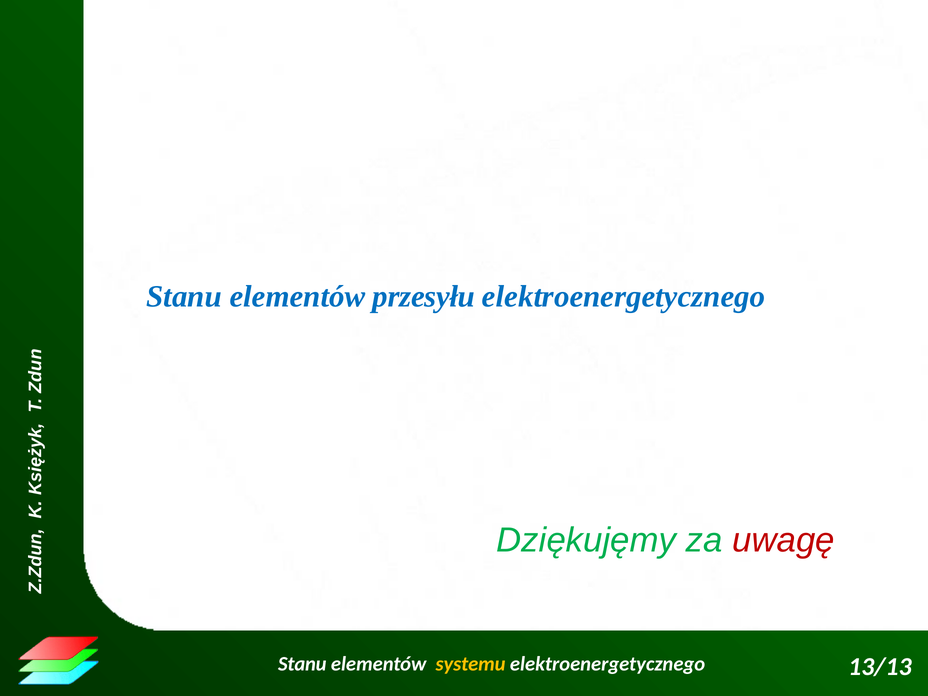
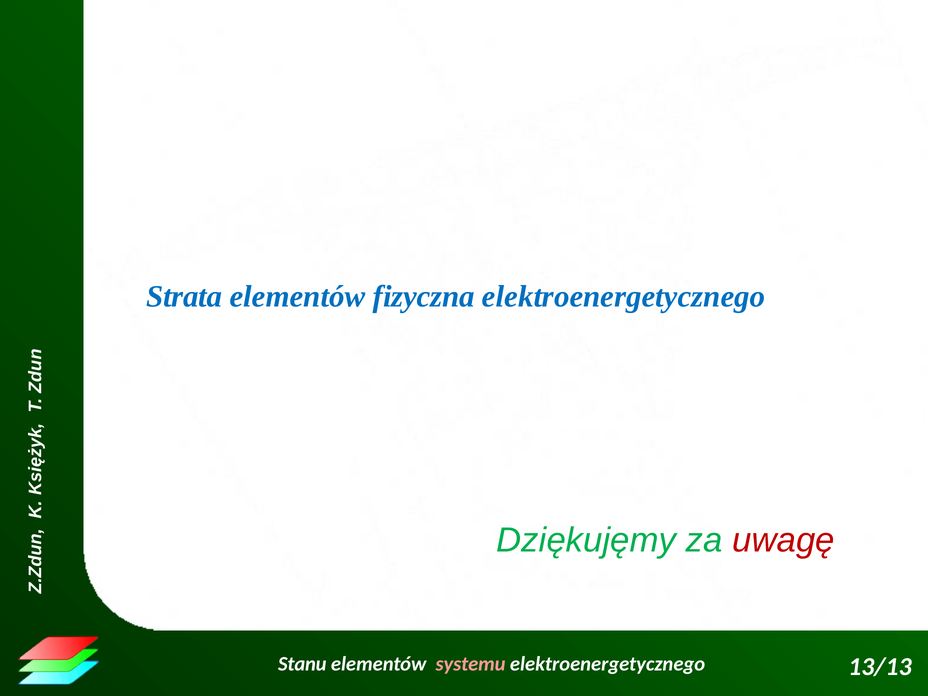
Stanu: Stanu -> Strata (184, 297)
przesyłu: przesyłu -> fizyczna (424, 297)
systemu colour: yellow -> pink (471, 664)
